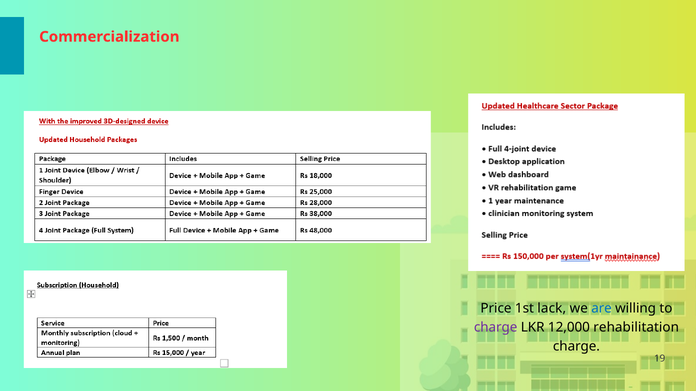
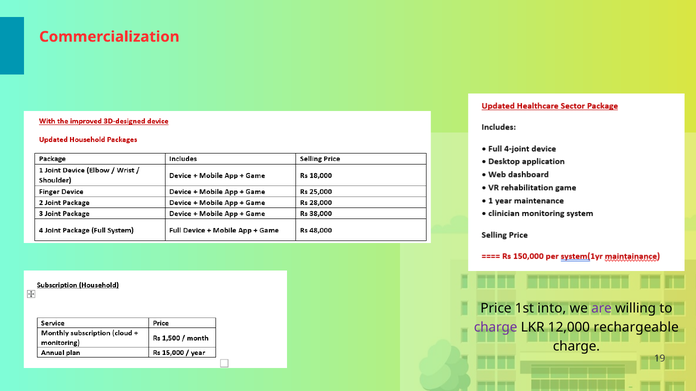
lack: lack -> into (552, 309)
are colour: blue -> purple (602, 309)
rehabilitation: rehabilitation -> rechargeable (636, 328)
